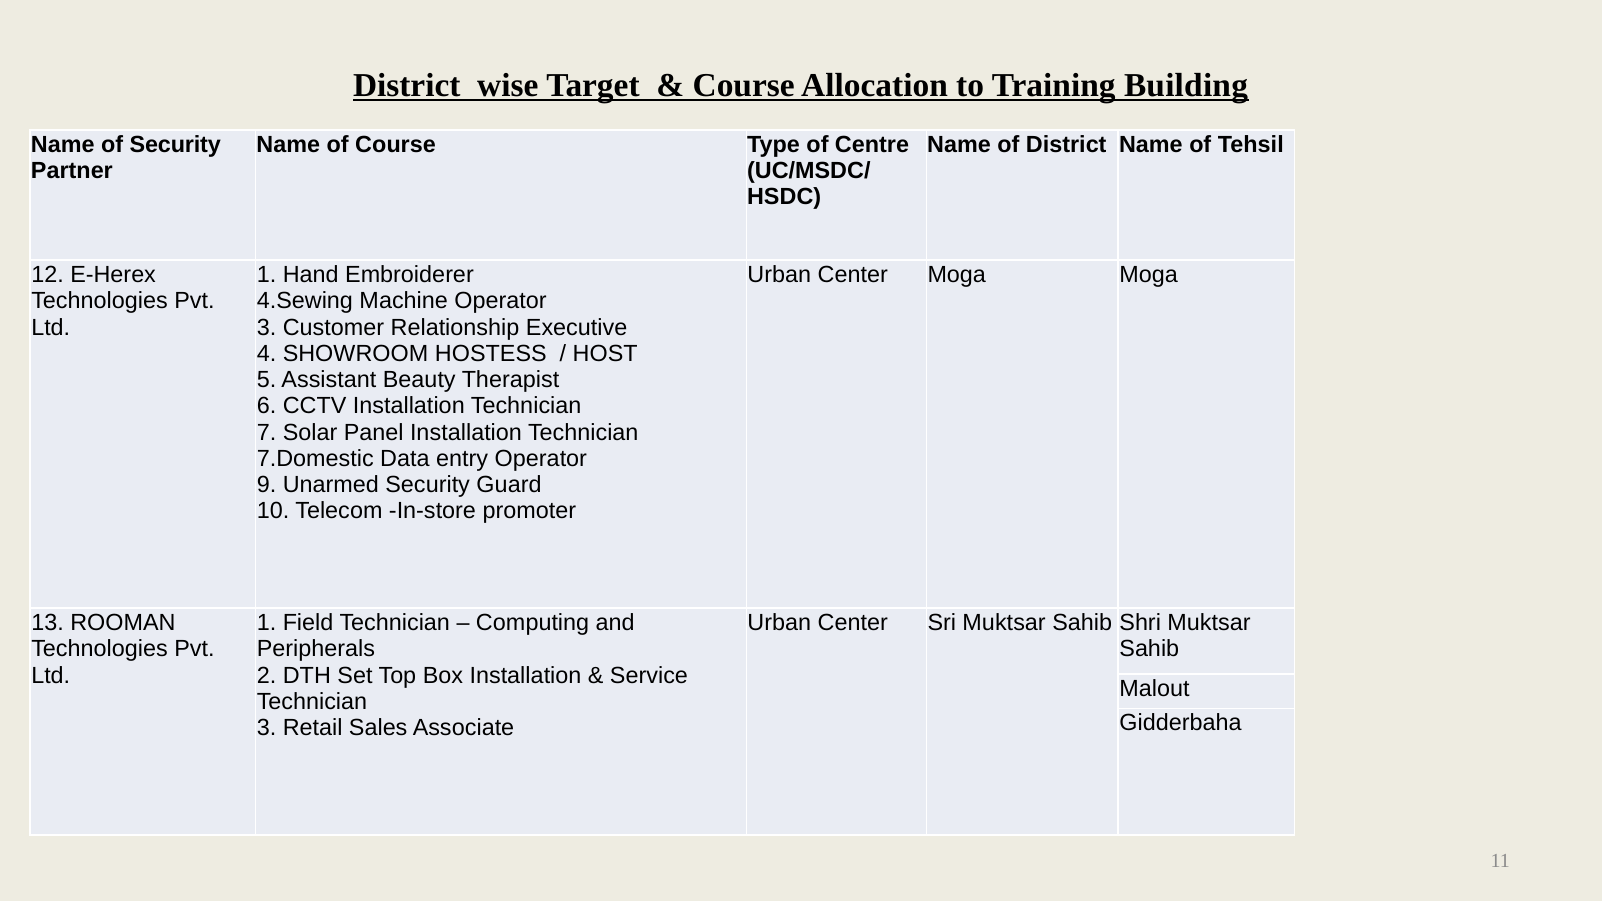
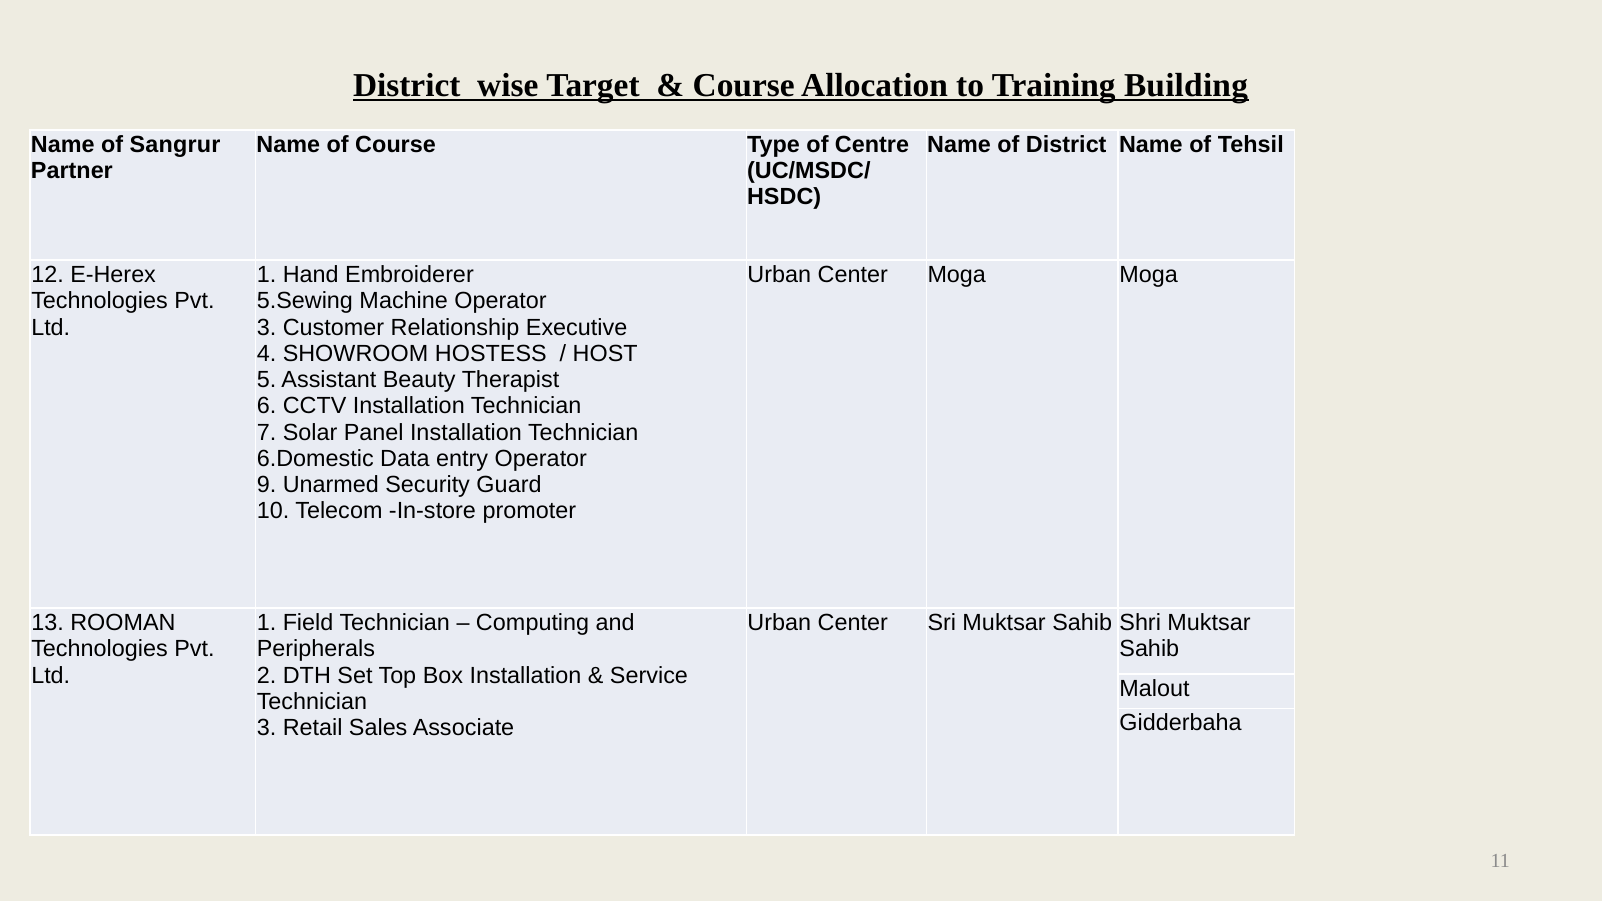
of Security: Security -> Sangrur (175, 145)
4.Sewing: 4.Sewing -> 5.Sewing (305, 301)
7.Domestic: 7.Domestic -> 6.Domestic (315, 459)
